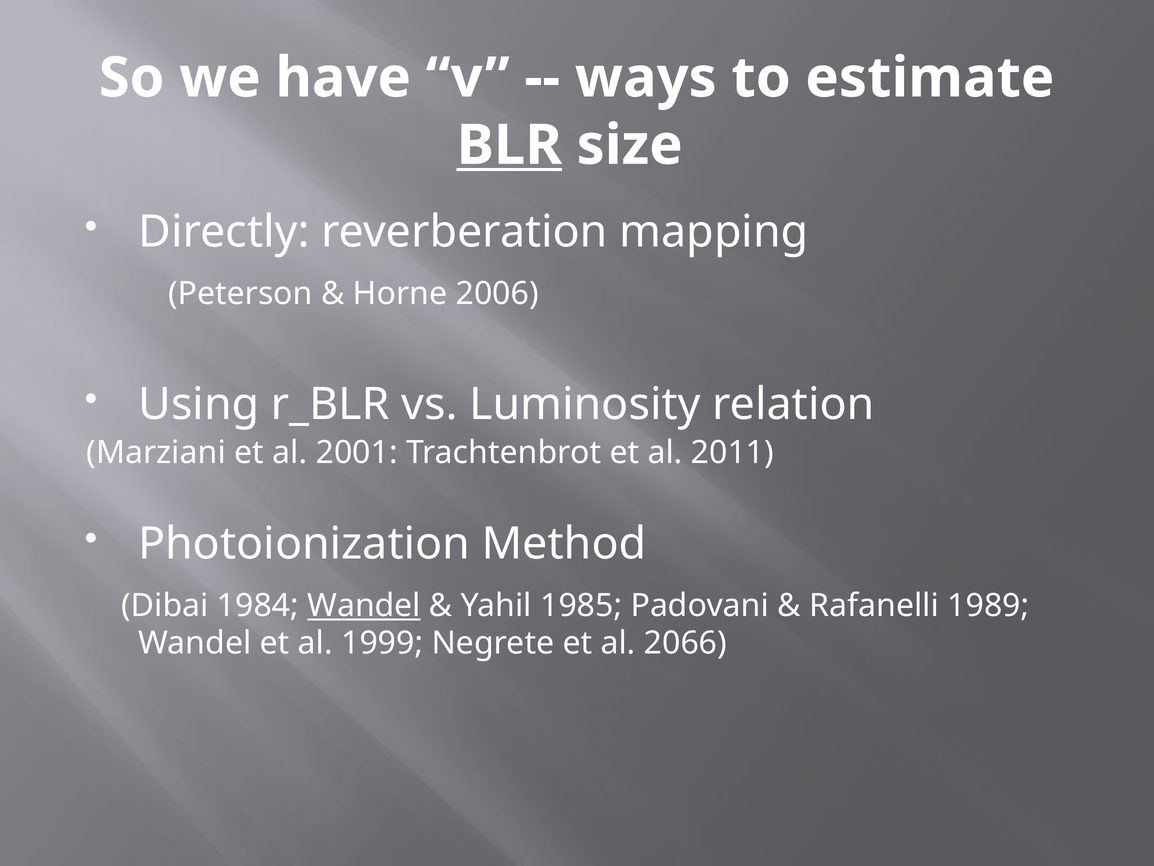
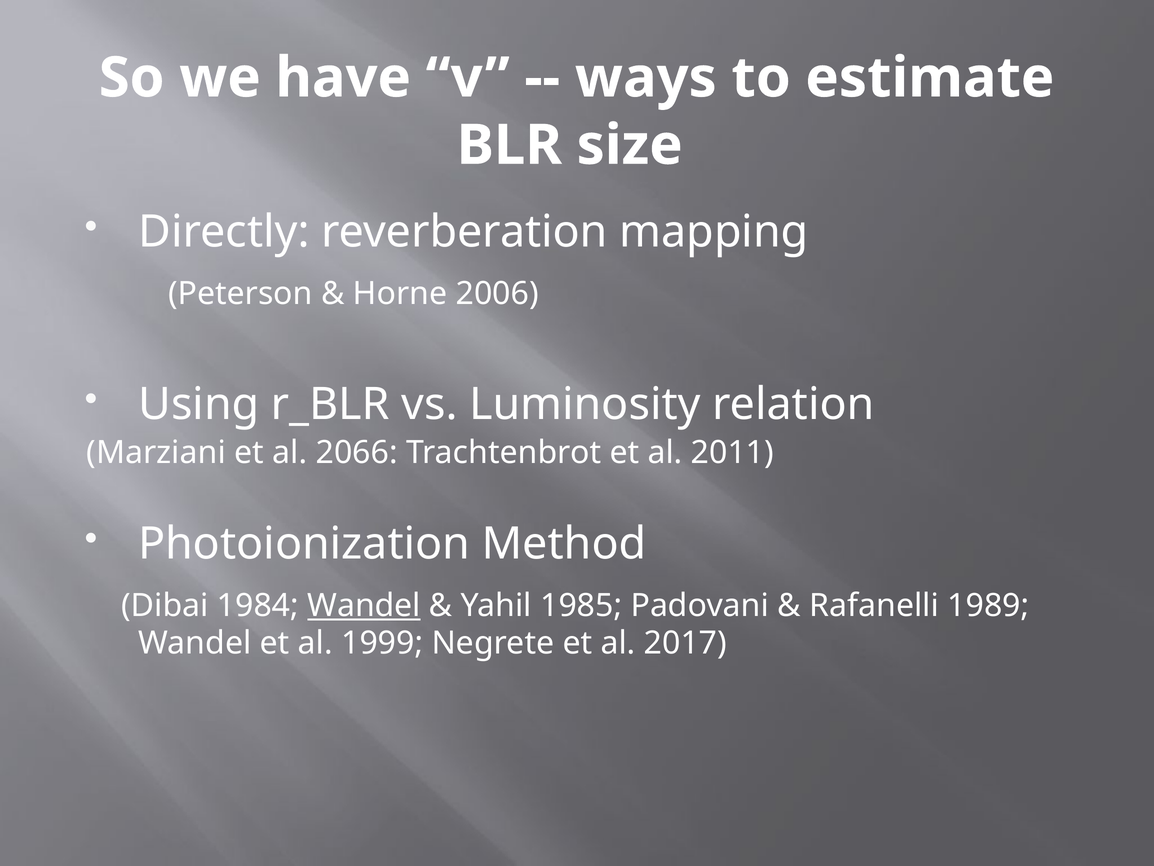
BLR underline: present -> none (509, 145)
2001: 2001 -> 2066 (357, 452)
2066: 2066 -> 2017 (685, 643)
